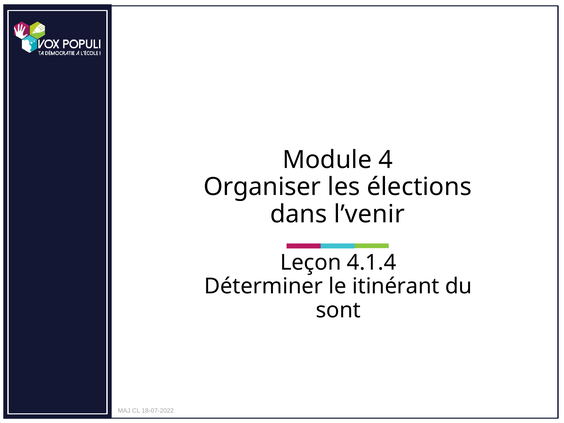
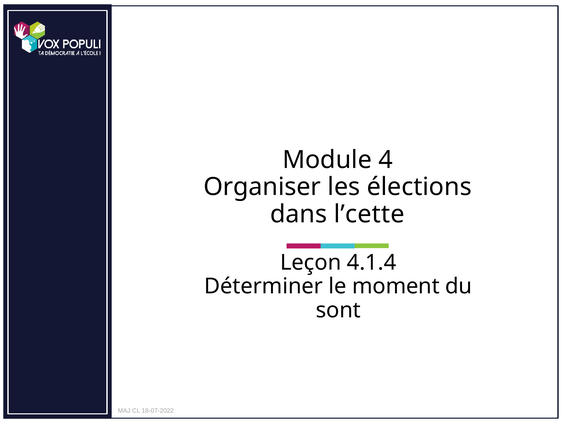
l’venir: l’venir -> l’cette (369, 214)
itinérant: itinérant -> moment (396, 286)
